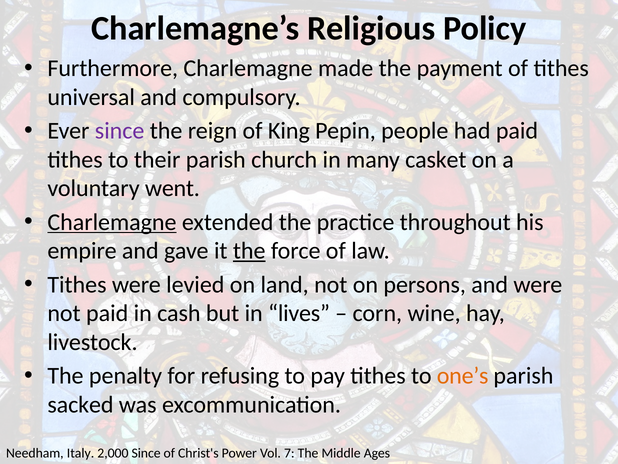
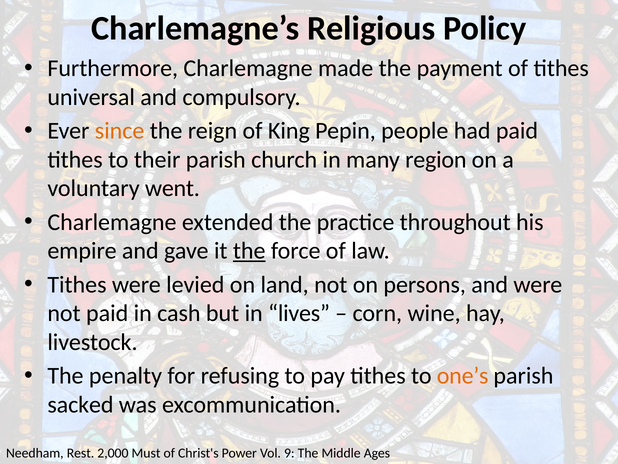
since colour: purple -> orange (120, 131)
casket: casket -> region (436, 160)
Charlemagne underline: present -> none (112, 222)
Italy: Italy -> Rest (81, 453)
2,000 Since: Since -> Must (146, 453)
7: 7 -> 9 (289, 453)
